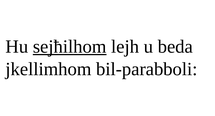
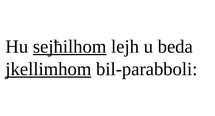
jkellimhom underline: none -> present (48, 69)
